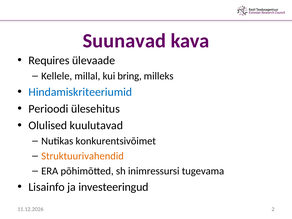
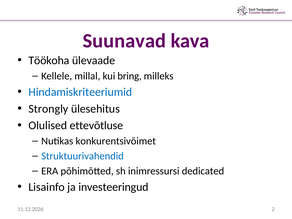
Requires: Requires -> Töökoha (49, 60)
Perioodi: Perioodi -> Strongly (48, 109)
kuulutavad: kuulutavad -> ettevõtluse (96, 126)
Struktuurivahendid colour: orange -> blue (83, 156)
tugevama: tugevama -> dedicated (203, 171)
